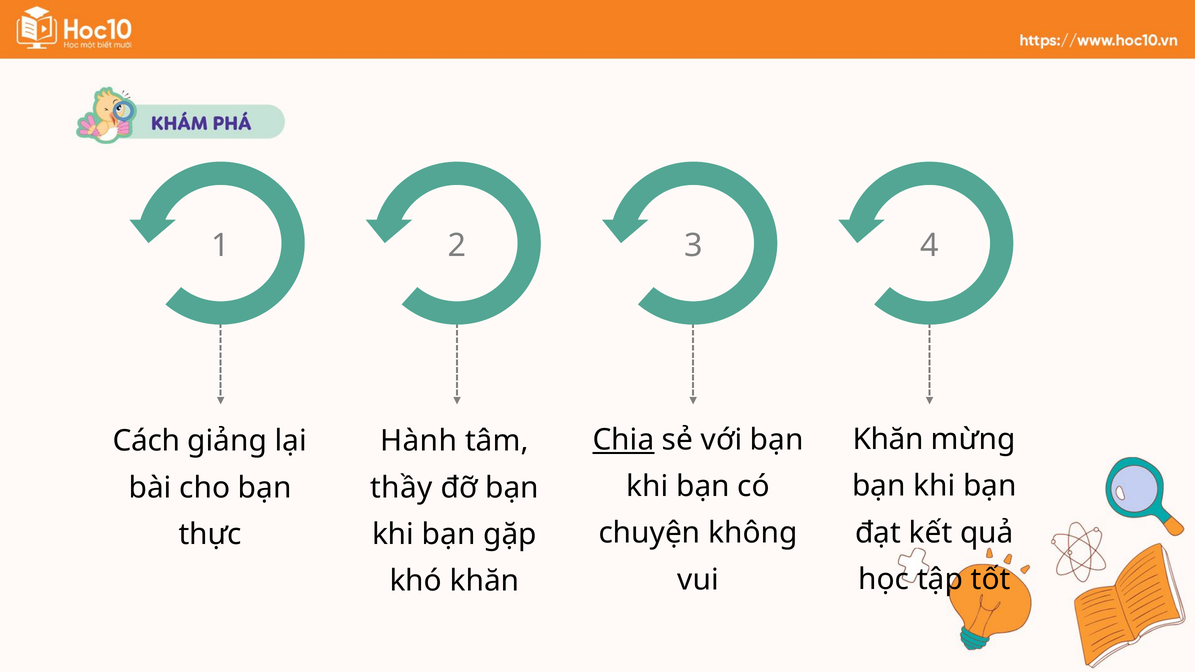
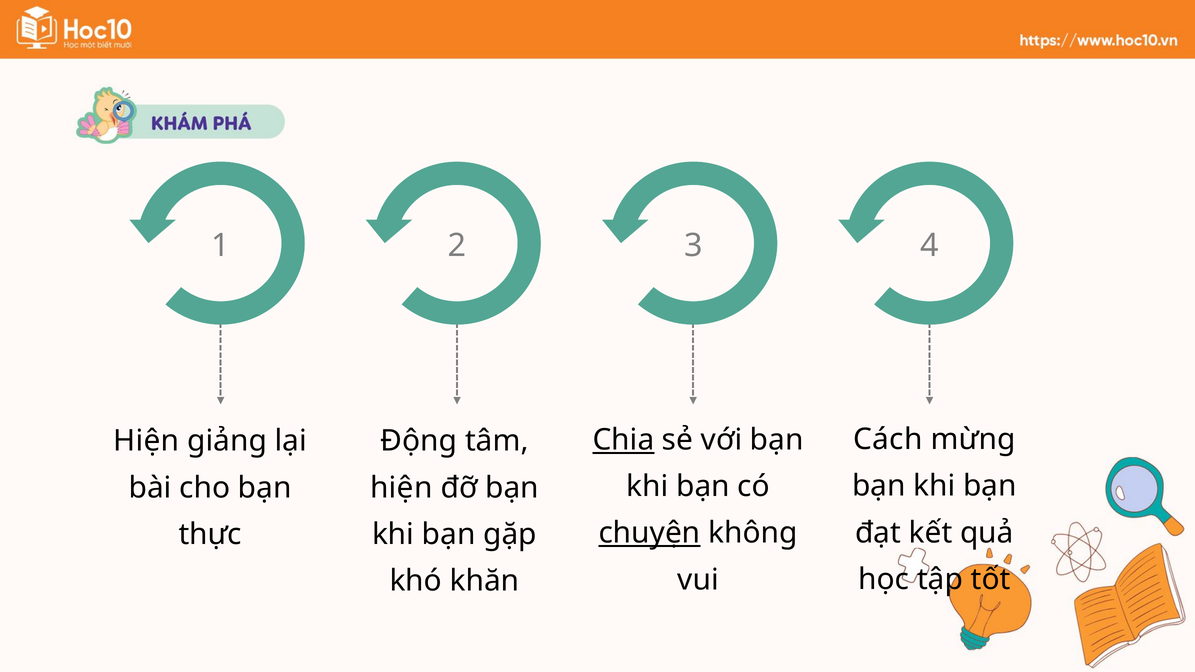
Khăn: Khăn -> Cách (888, 440)
Cách: Cách -> Hiện (146, 441)
Hành: Hành -> Động (419, 441)
thầy: thầy -> hiện (401, 488)
chuyện underline: none -> present (650, 533)
